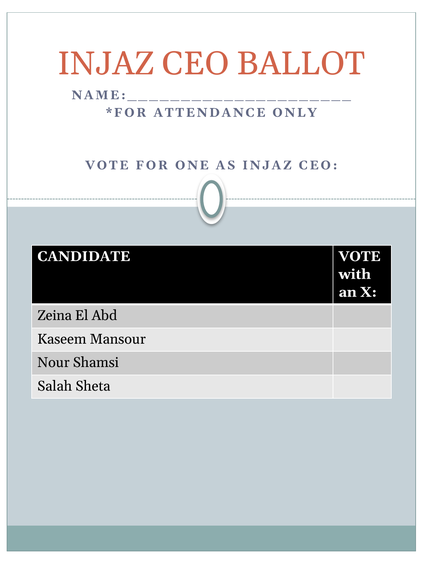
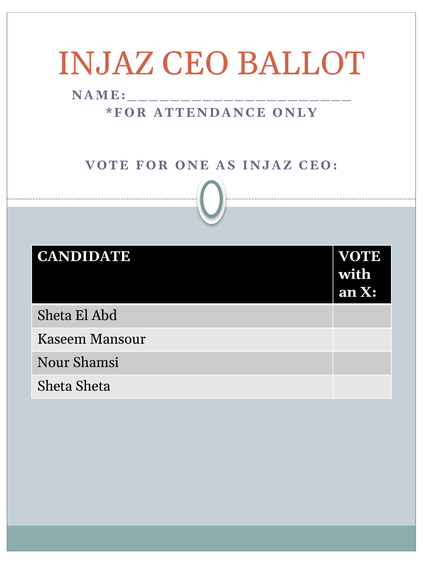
Zeina: Zeina -> Sheta (55, 316)
Salah: Salah -> Sheta (55, 386)
